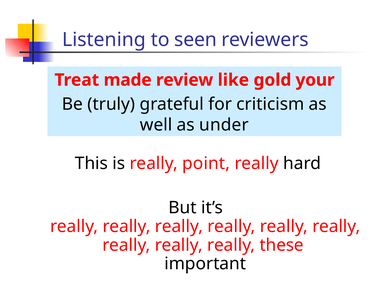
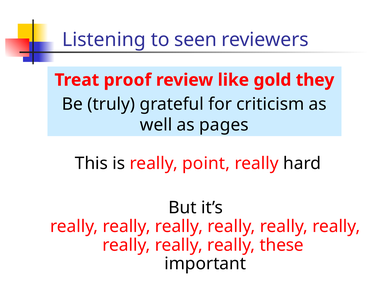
made: made -> proof (127, 80)
your: your -> they (315, 80)
under: under -> pages (224, 125)
